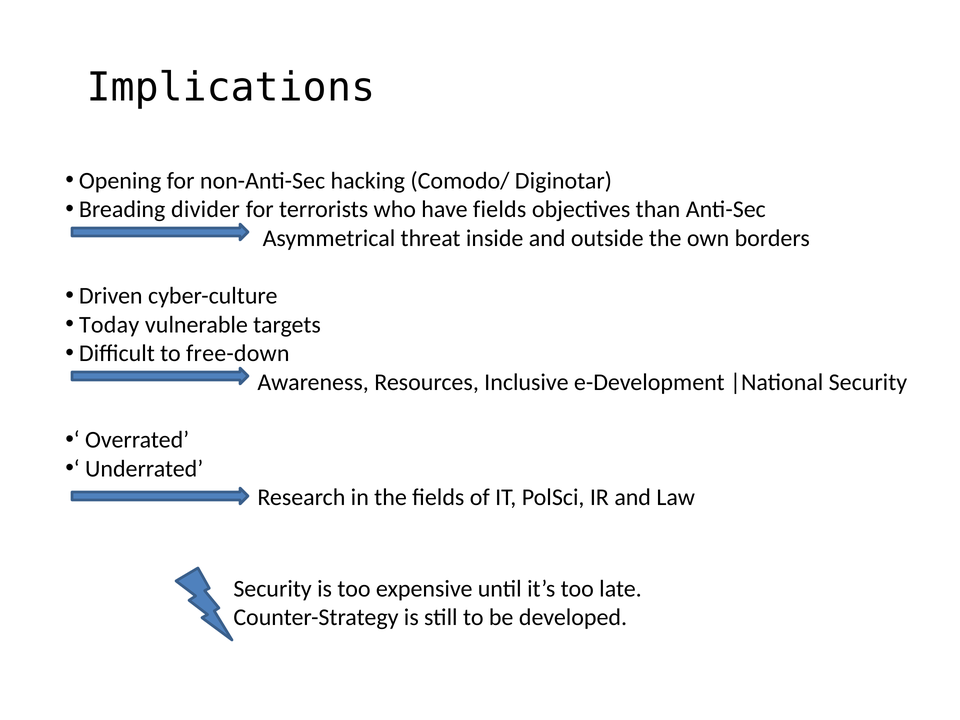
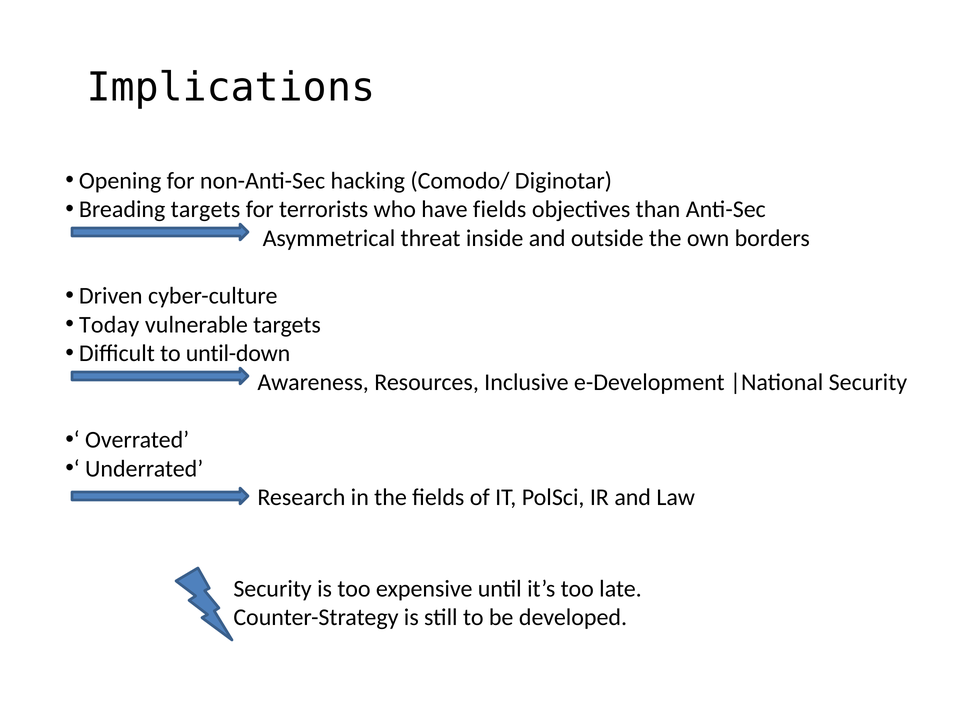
Breading divider: divider -> targets (205, 210)
free-down: free-down -> until-down (238, 354)
